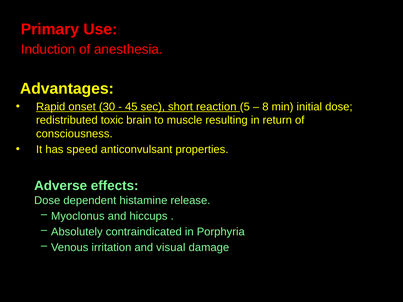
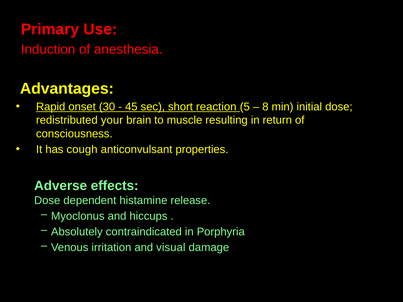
toxic: toxic -> your (112, 120)
speed: speed -> cough (82, 149)
